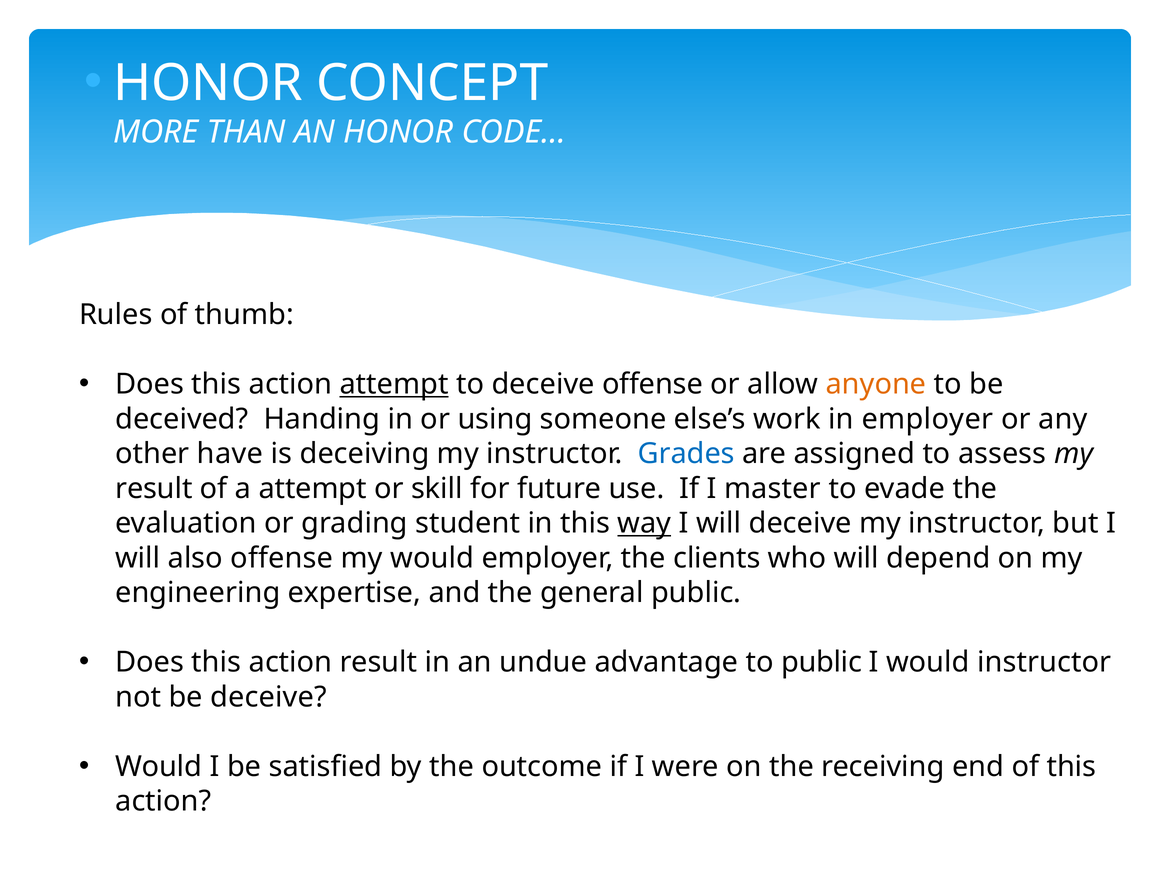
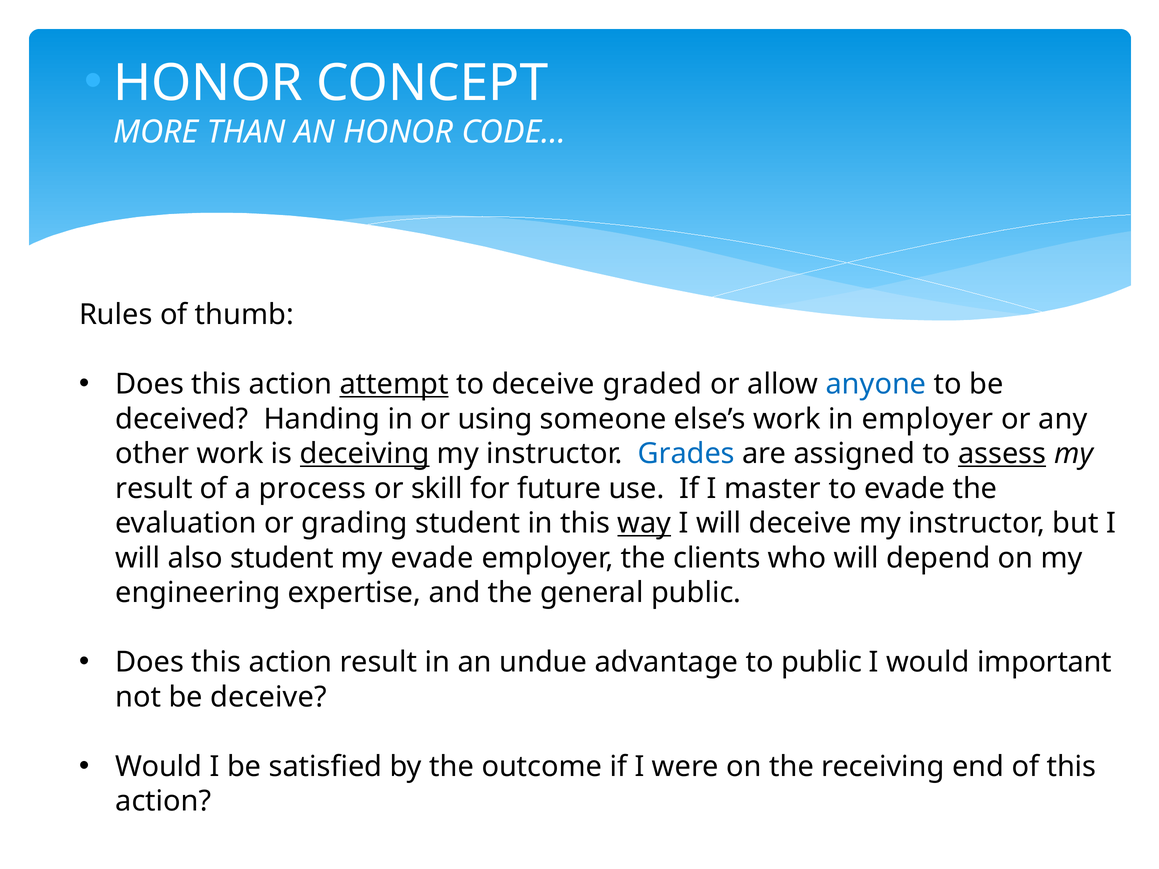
deceive offense: offense -> graded (652, 384)
anyone colour: orange -> blue (876, 384)
other have: have -> work (230, 454)
deceiving underline: none -> present (365, 454)
assess underline: none -> present (1002, 454)
a attempt: attempt -> process (312, 489)
also offense: offense -> student (282, 558)
my would: would -> evade (432, 558)
would instructor: instructor -> important (1044, 663)
